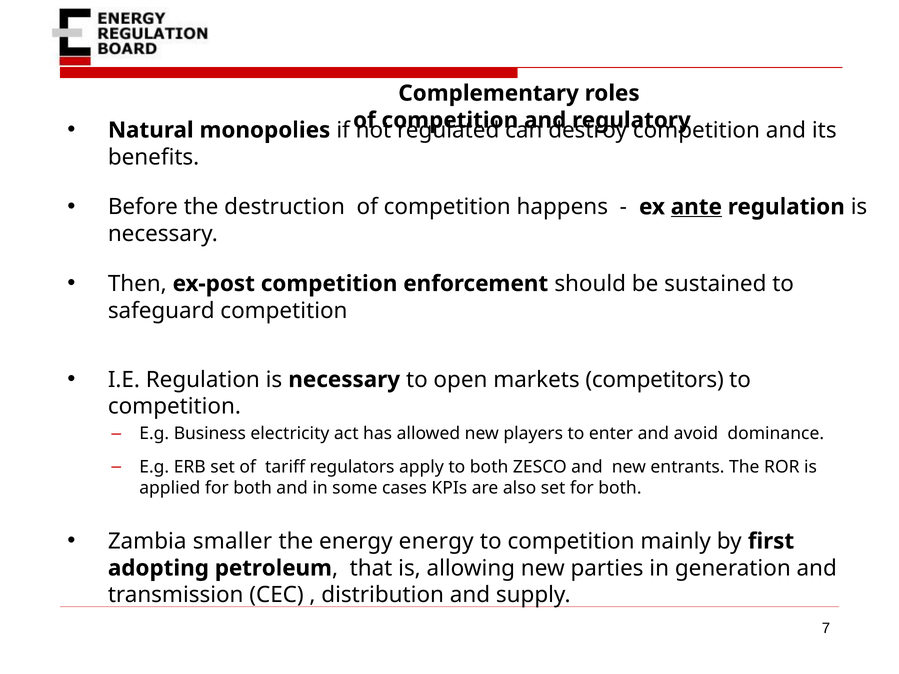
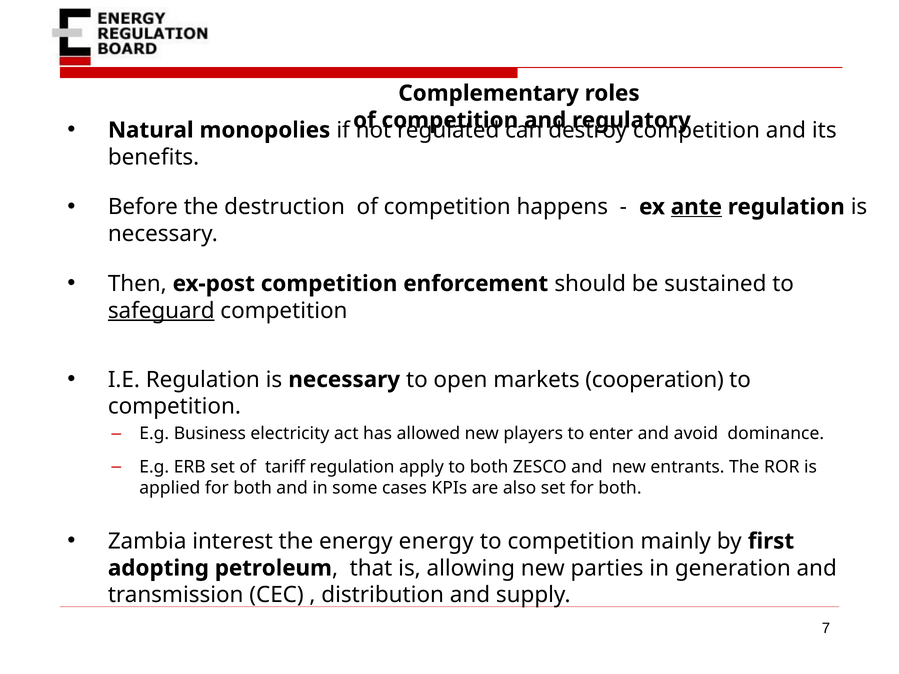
safeguard underline: none -> present (161, 311)
competitors: competitors -> cooperation (655, 380)
tariff regulators: regulators -> regulation (352, 467)
smaller: smaller -> interest (233, 541)
